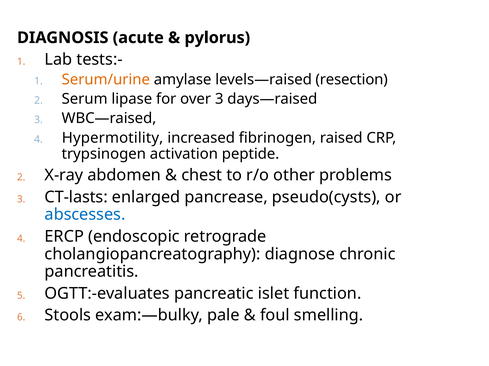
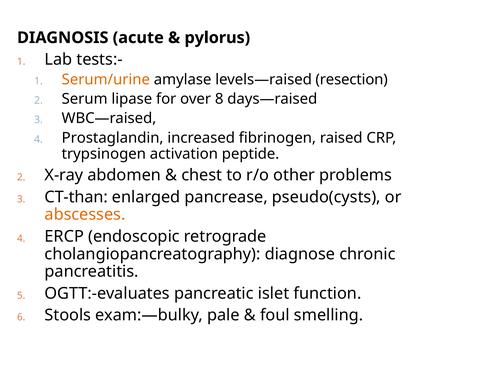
over 3: 3 -> 8 (219, 99)
Hypermotility: Hypermotility -> Prostaglandin (113, 138)
CT-lasts: CT-lasts -> CT-than (76, 197)
abscesses colour: blue -> orange (85, 215)
